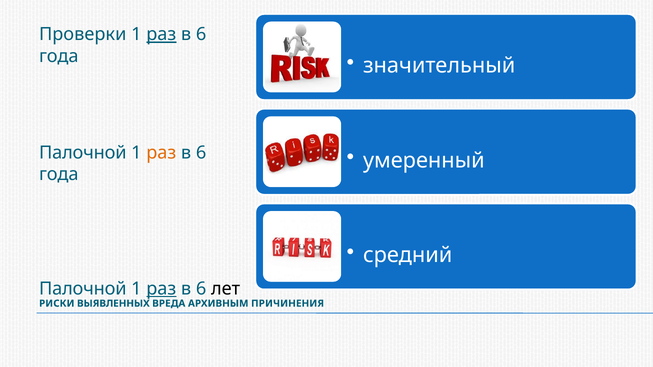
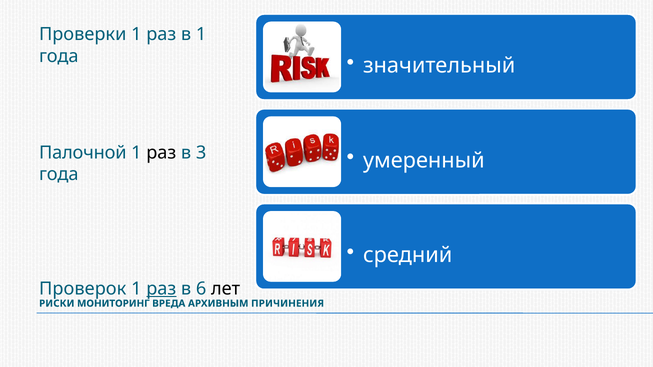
раз underline: present -> none (161, 34)
6: 6 -> 1 (201, 34)
раз colour: orange -> black (161, 153)
6: 6 -> 3 (201, 153)
Палочной: Палочной -> Проверок (83, 289)
ВЫЯВЛЕННЫХ: ВЫЯВЛЕННЫХ -> МОНИТОРИНГ (113, 304)
